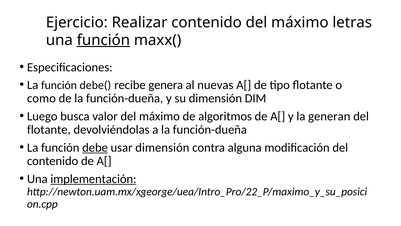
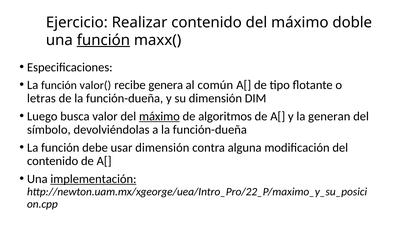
letras: letras -> doble (352, 22)
debe(: debe( -> valor( (95, 85)
nuevas: nuevas -> común (215, 85)
como: como -> letras (41, 98)
máximo underline: none -> present (159, 116)
flotante: flotante -> símbolo (49, 130)
debe underline: present -> none (95, 147)
